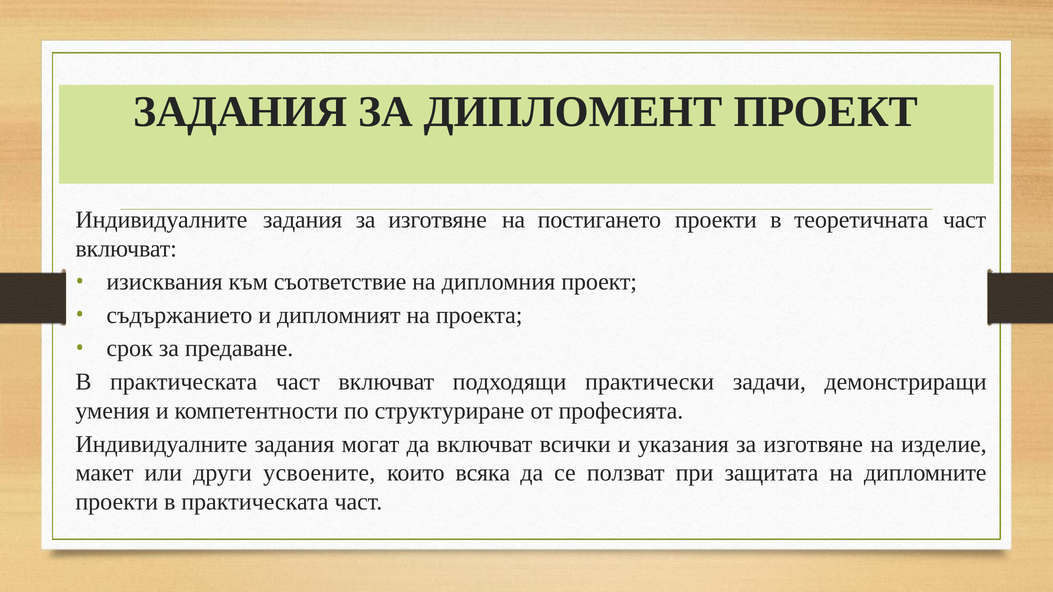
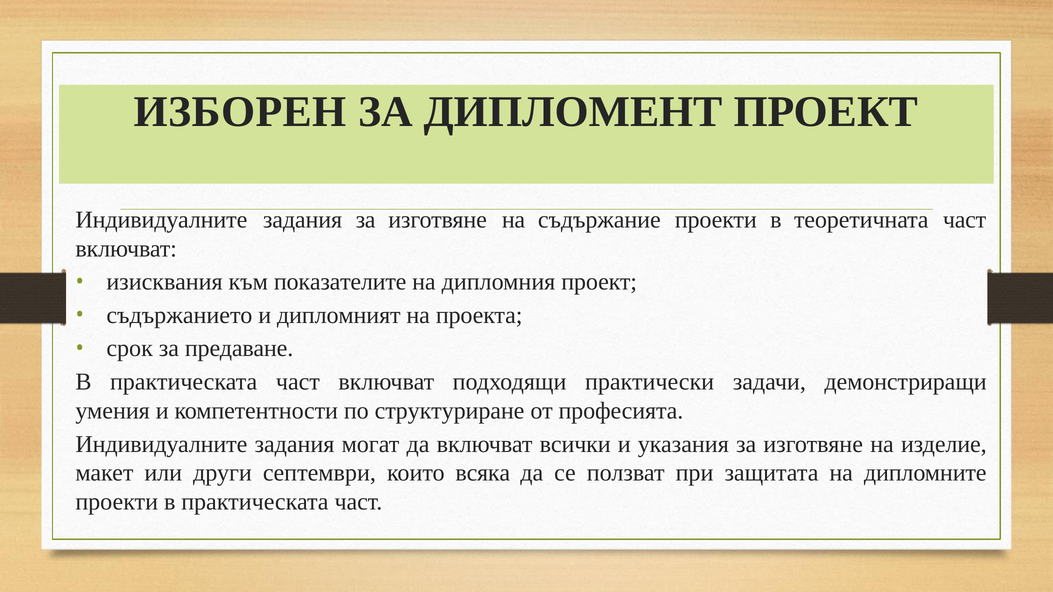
ЗАДАНИЯ: ЗАДАНИЯ -> ИЗБОРЕН (240, 112)
постигането: постигането -> съдържание (599, 220)
съответствие: съответствие -> показателите (340, 282)
усвоените: усвоените -> септември (319, 473)
